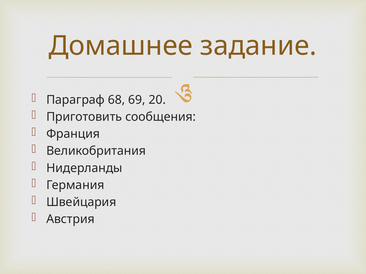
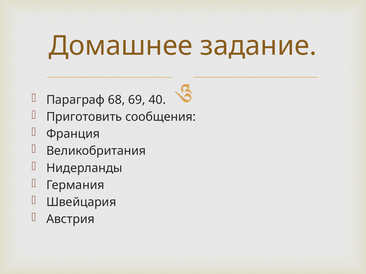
20: 20 -> 40 (157, 100)
